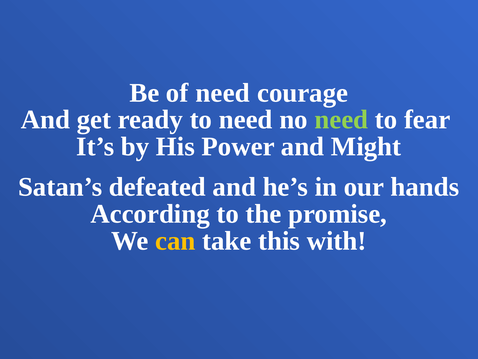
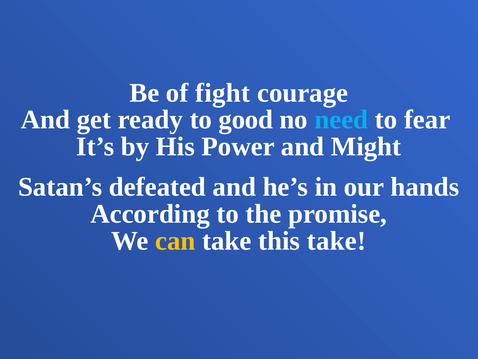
of need: need -> fight (223, 93)
to need: need -> good (246, 120)
need colour: light green -> light blue (341, 120)
this with: with -> take (336, 241)
